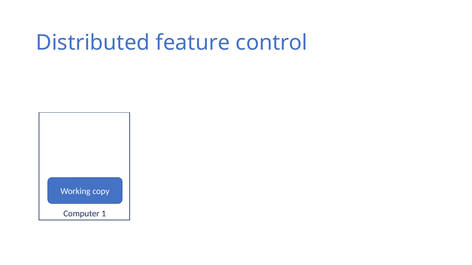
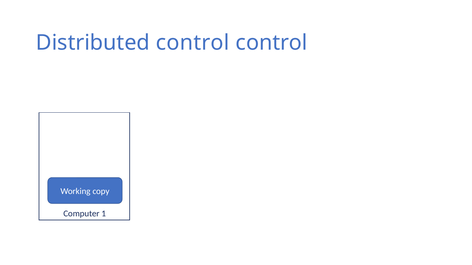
Distributed feature: feature -> control (193, 43)
